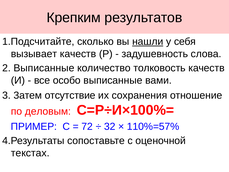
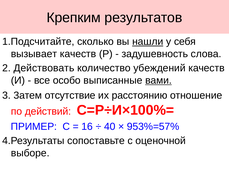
2 Выписанные: Выписанные -> Действовать (44, 68)
толковость: толковость -> убеждений (159, 68)
вами underline: none -> present (158, 80)
сохранения: сохранения -> расстоянию (140, 95)
деловым: деловым -> действий (48, 111)
72: 72 -> 16 (87, 126)
32: 32 -> 40 (110, 126)
110%=57%: 110%=57% -> 953%=57% (153, 126)
текстах: текстах -> выборе (30, 153)
